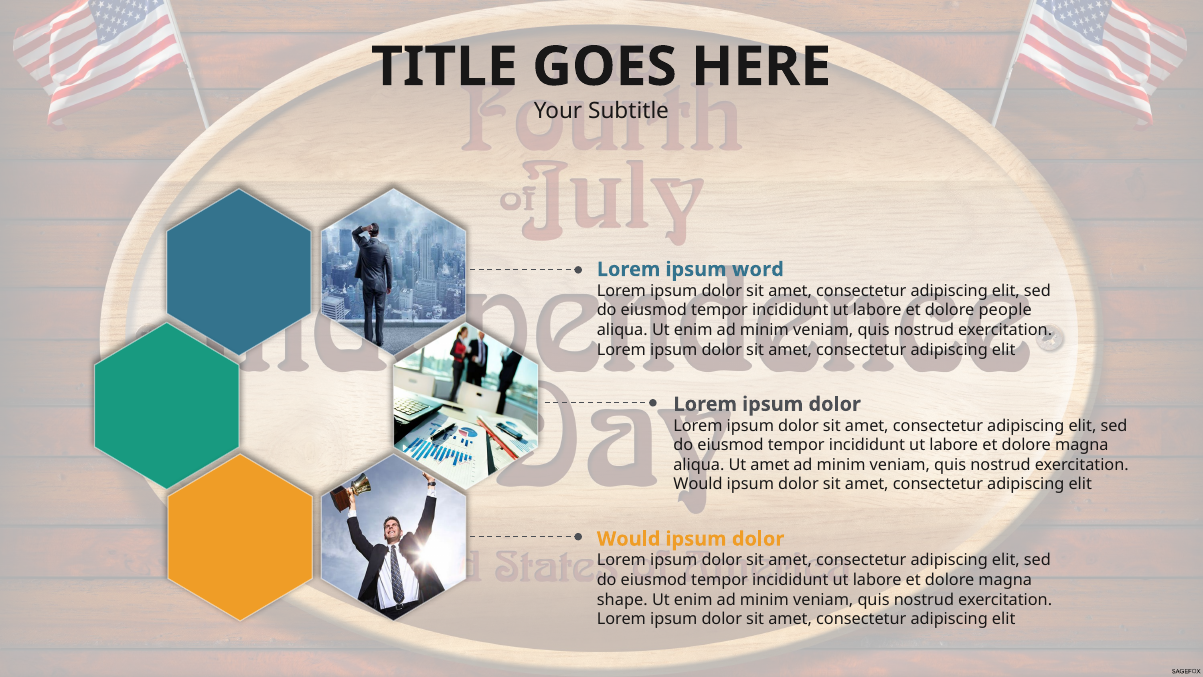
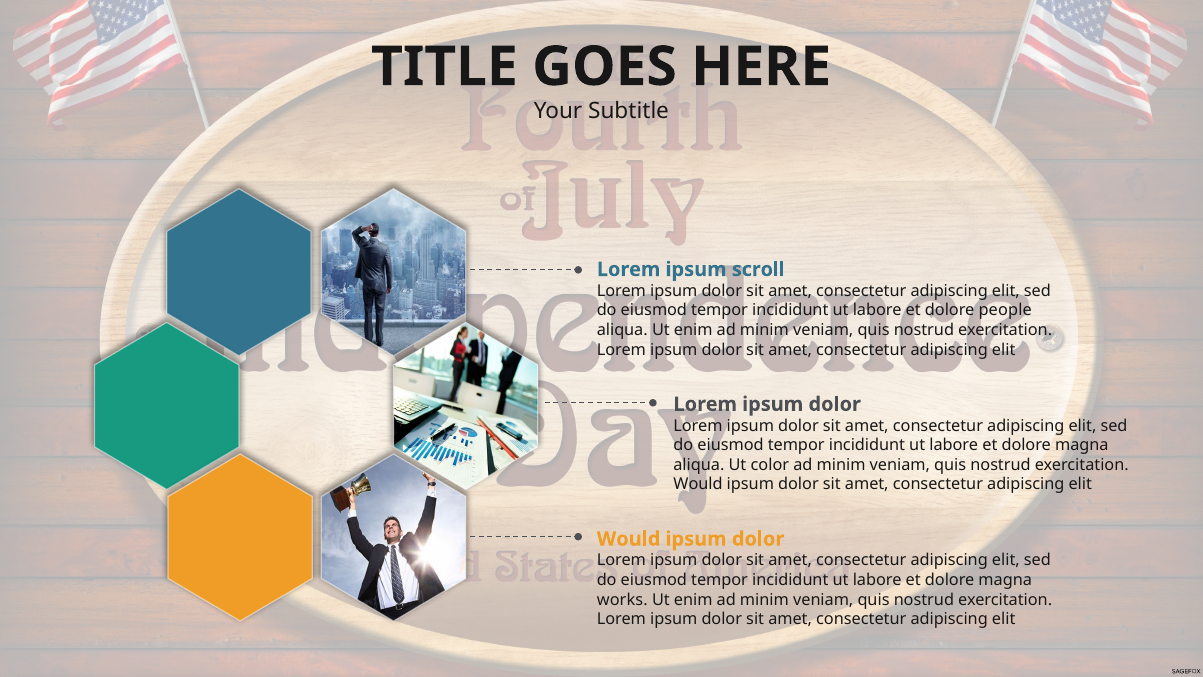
word: word -> scroll (758, 269)
Ut amet: amet -> color (770, 465)
shape: shape -> works (622, 599)
